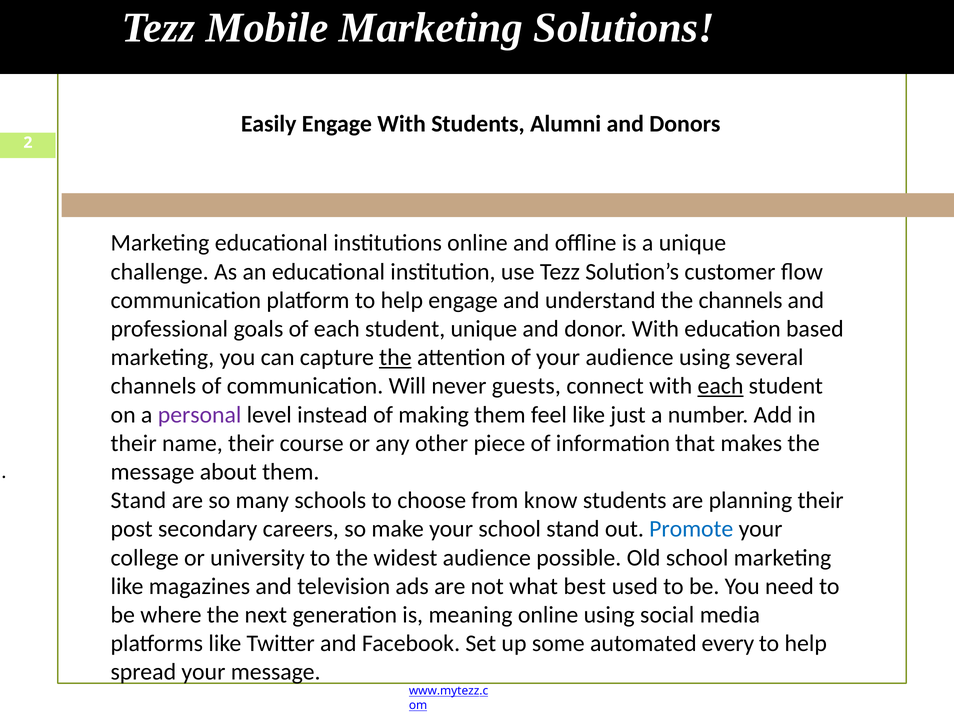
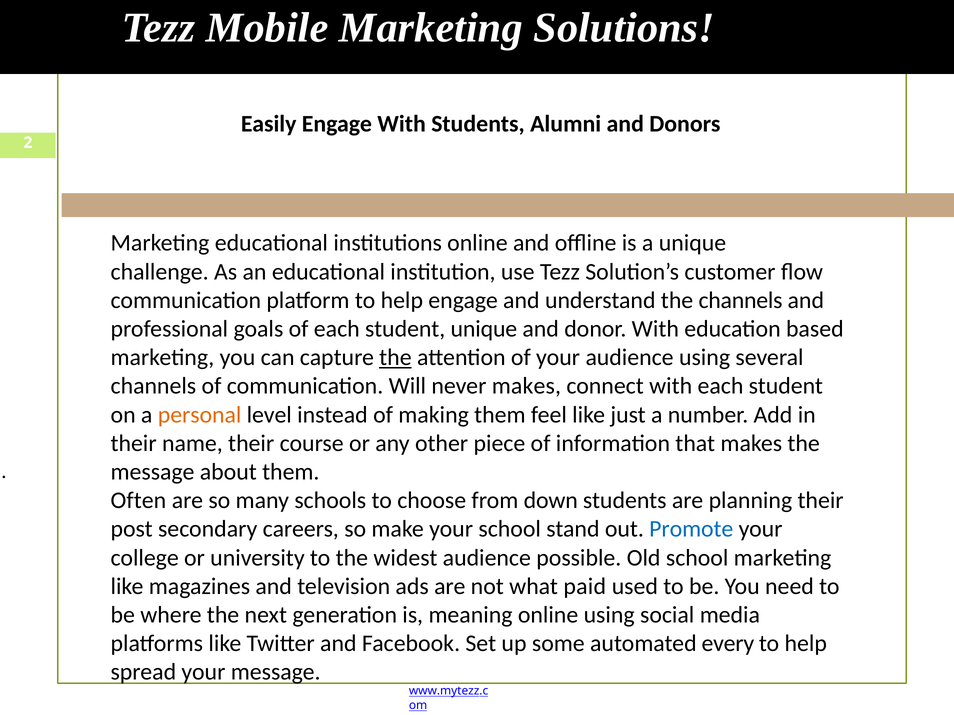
never guests: guests -> makes (526, 386)
each underline: present -> none (721, 386)
personal colour: purple -> orange (200, 415)
Stand: Stand -> Often (138, 501)
know: know -> down (551, 501)
best: best -> paid (585, 587)
